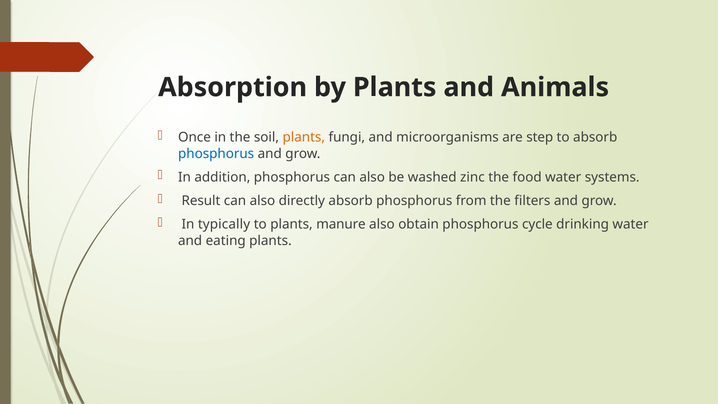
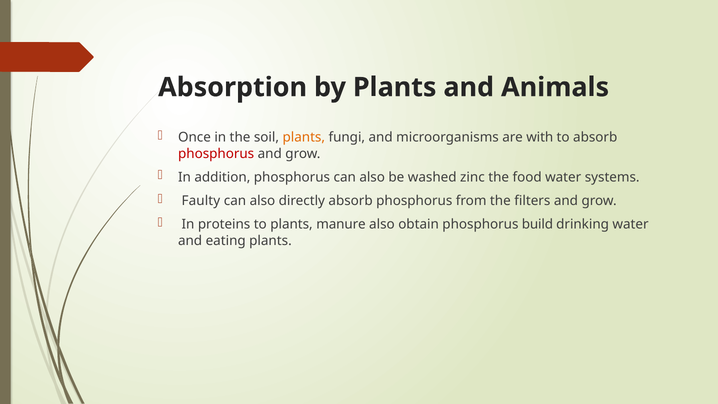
step: step -> with (540, 137)
phosphorus colour: blue -> red (216, 154)
Result: Result -> Faulty (201, 201)
typically: typically -> proteins (224, 224)
cycle: cycle -> build (537, 224)
